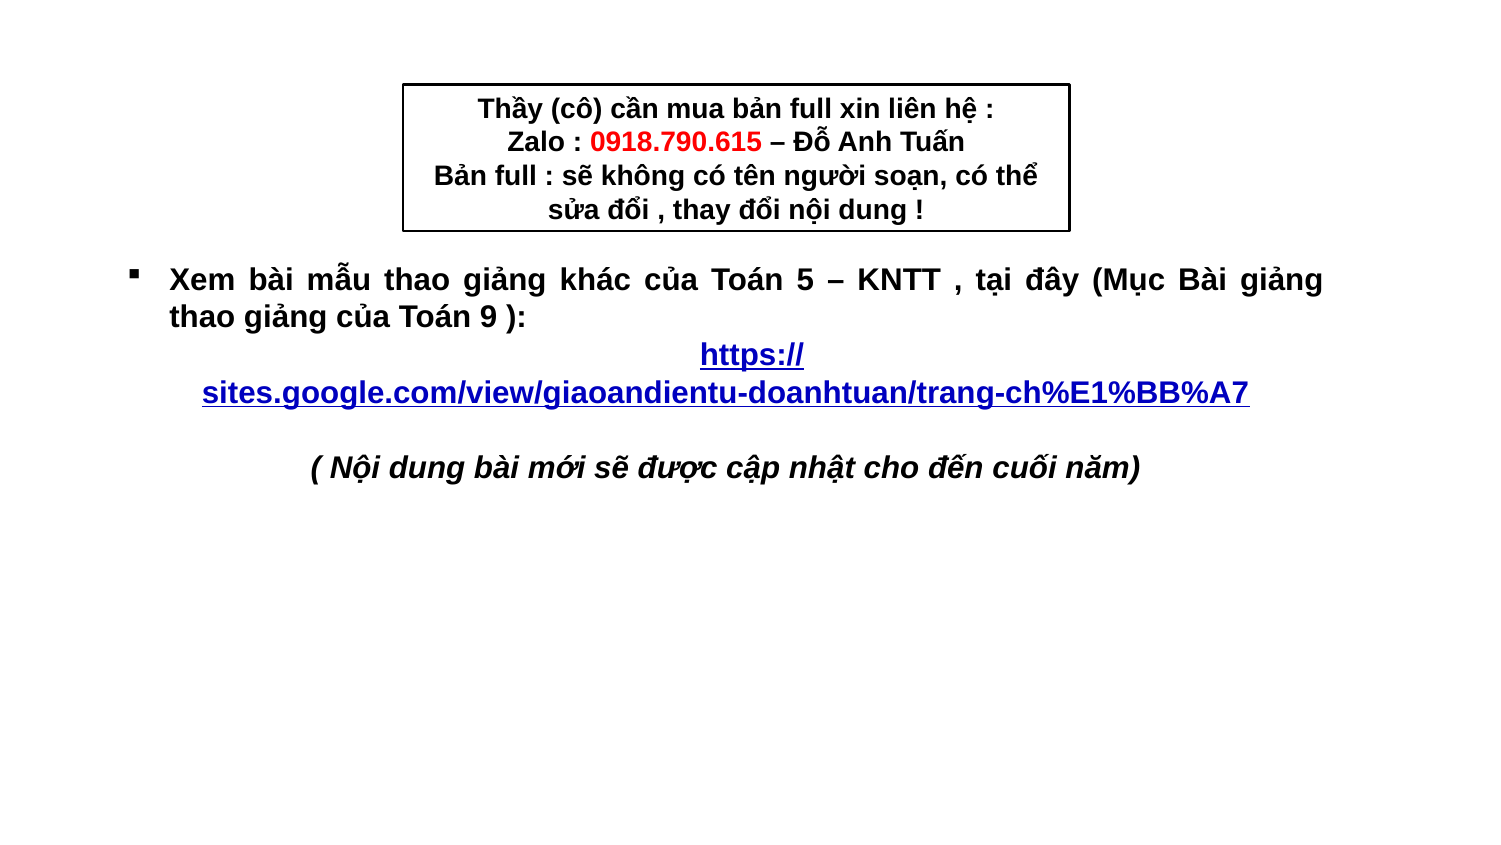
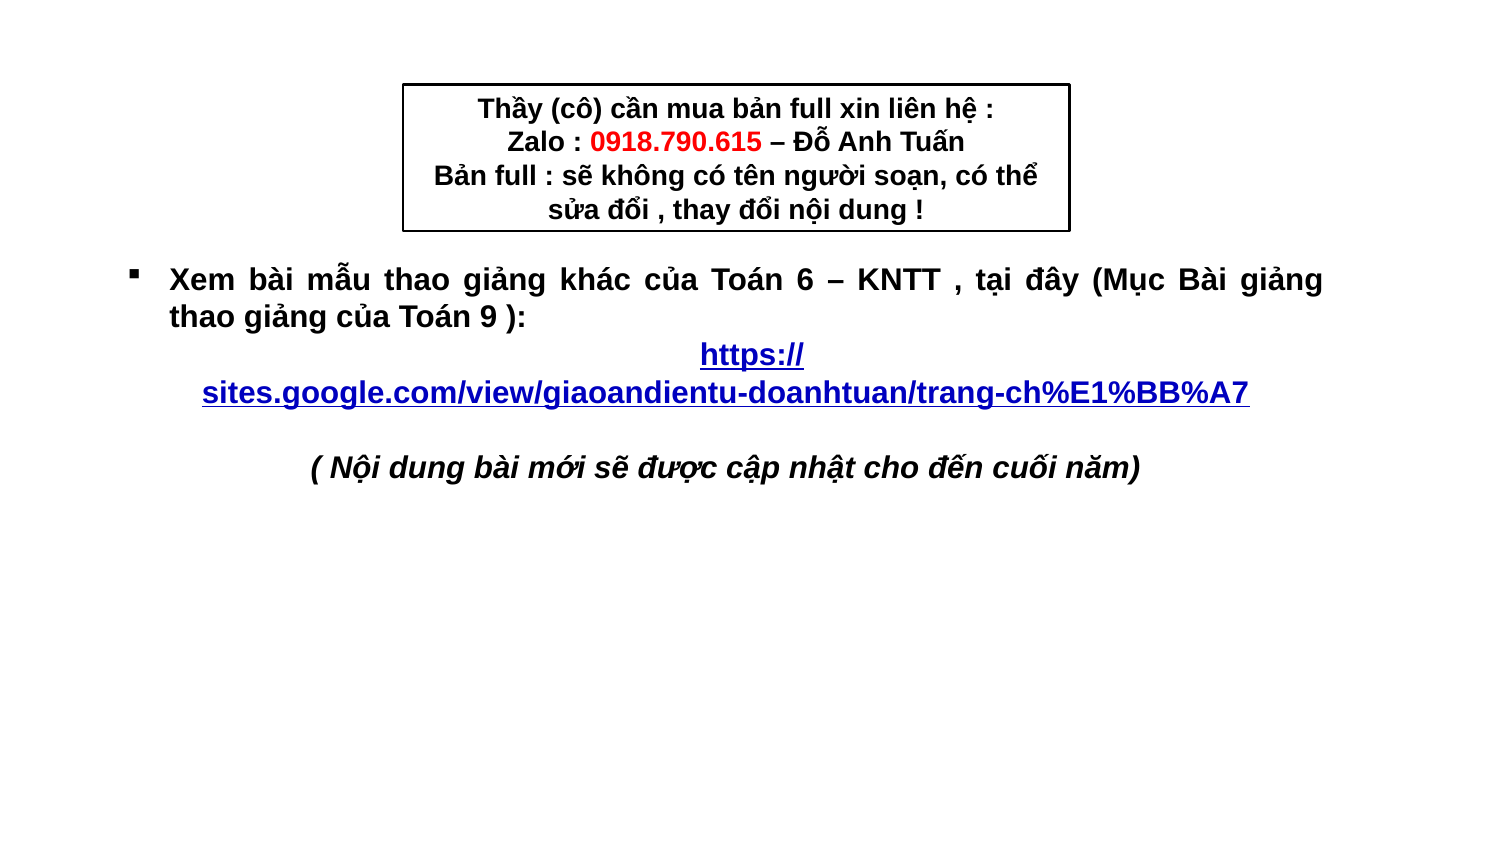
5: 5 -> 6 (805, 280)
